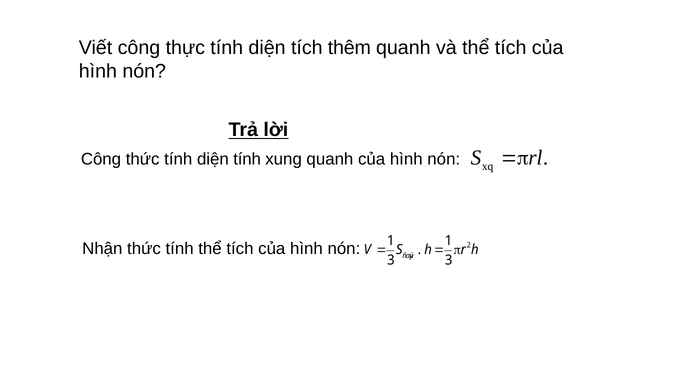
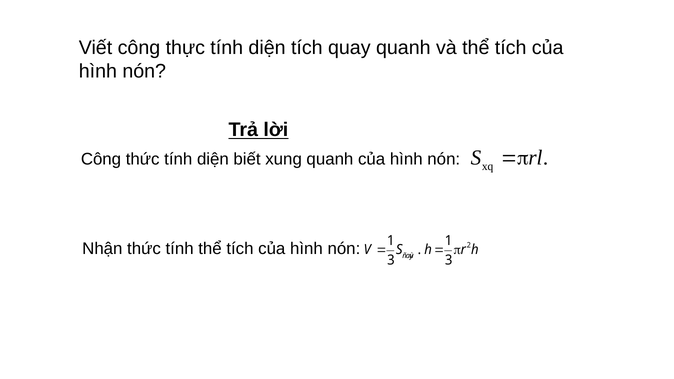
thêm: thêm -> quay (349, 48)
diện tính: tính -> biết (247, 159)
